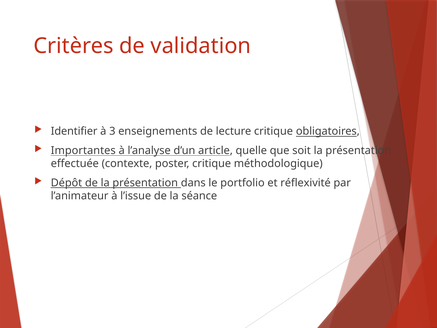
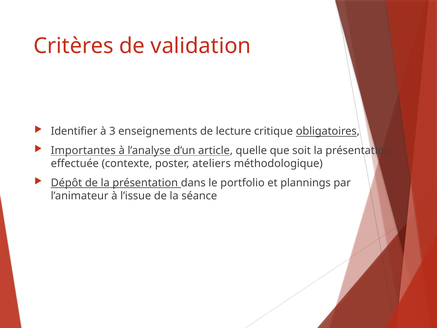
poster critique: critique -> ateliers (212, 163)
réflexivité: réflexivité -> plannings (306, 183)
